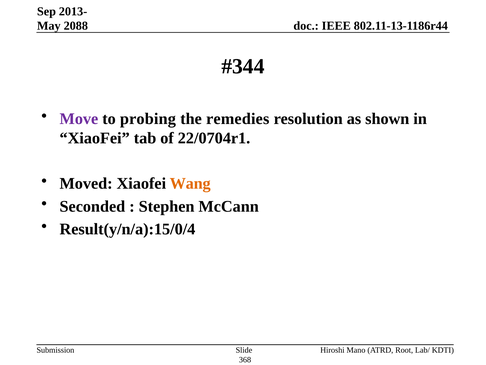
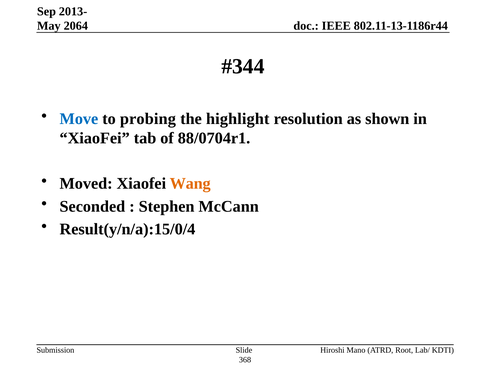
2088: 2088 -> 2064 (76, 26)
Move colour: purple -> blue (79, 119)
remedies: remedies -> highlight (238, 119)
22/0704r1: 22/0704r1 -> 88/0704r1 (214, 138)
